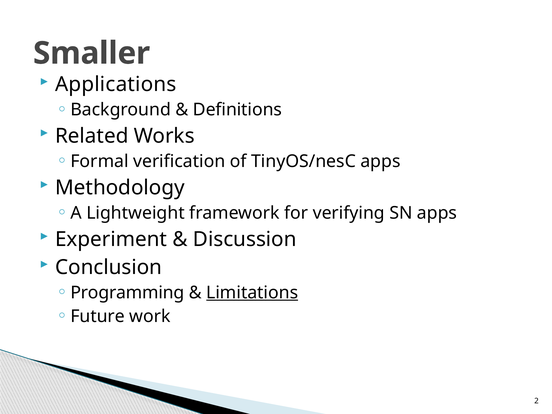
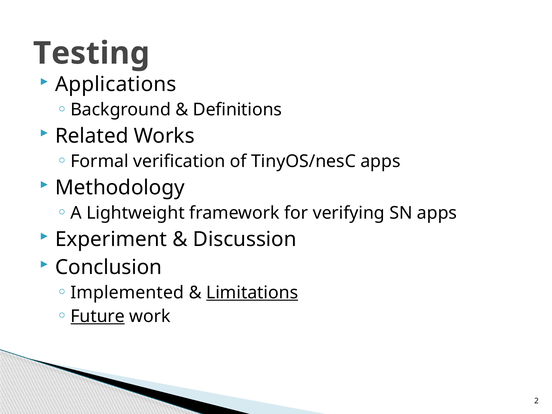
Smaller: Smaller -> Testing (91, 53)
Programming: Programming -> Implemented (127, 293)
Future underline: none -> present (98, 316)
